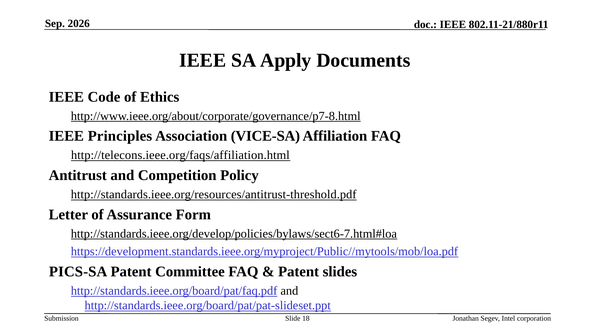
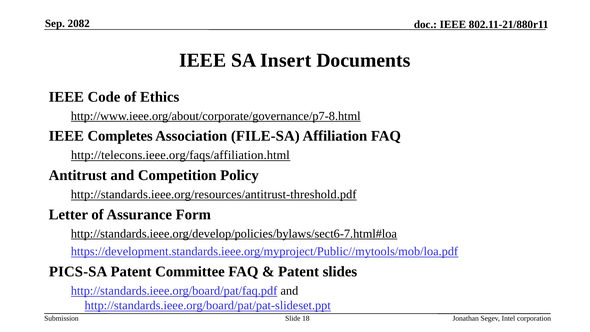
2026: 2026 -> 2082 (79, 23)
Apply: Apply -> Insert (286, 60)
Principles: Principles -> Completes (120, 136)
VICE-SA: VICE-SA -> FILE-SA (265, 136)
